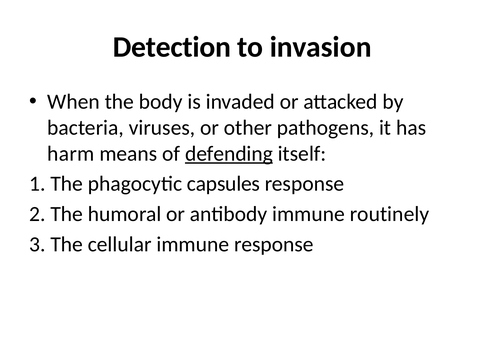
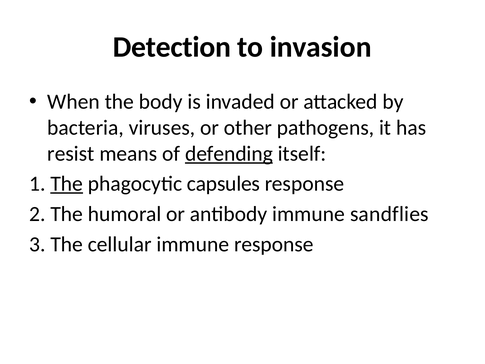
harm: harm -> resist (71, 153)
The underline: none -> present (67, 184)
routinely: routinely -> sandflies (389, 214)
